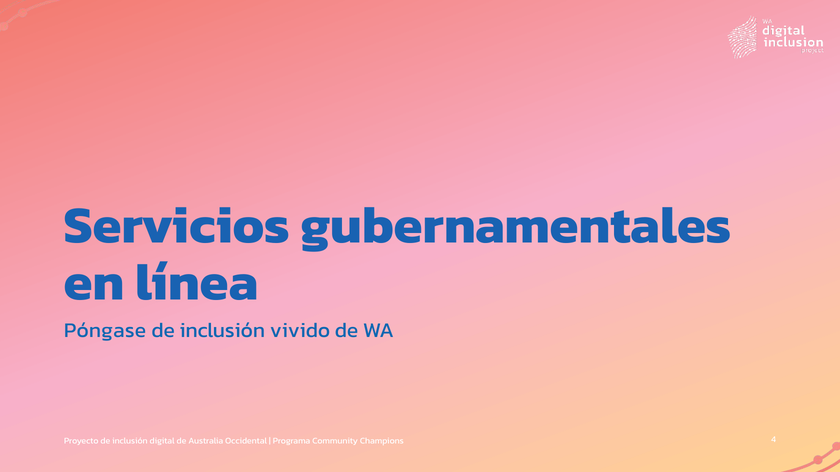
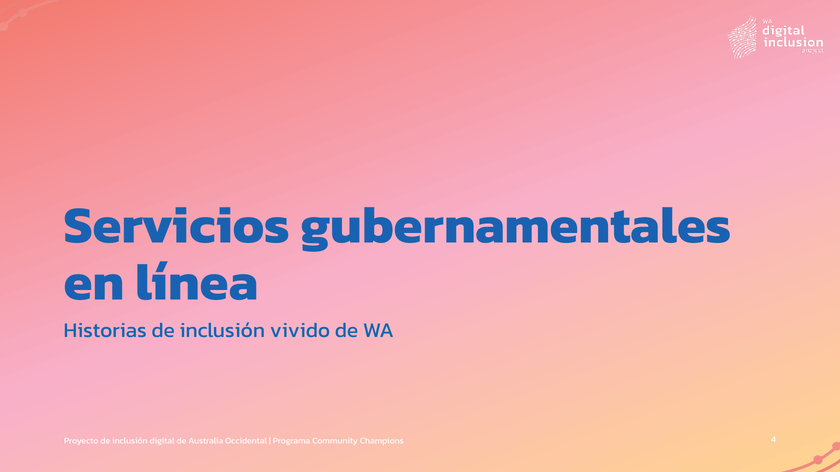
Póngase: Póngase -> Historias (105, 331)
